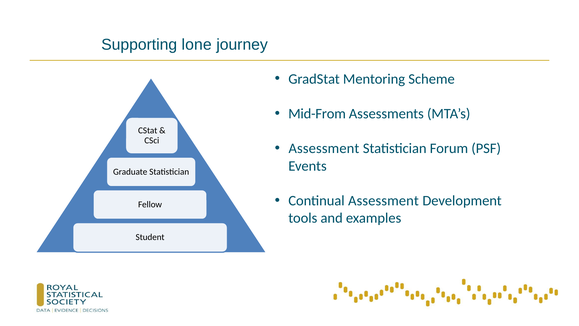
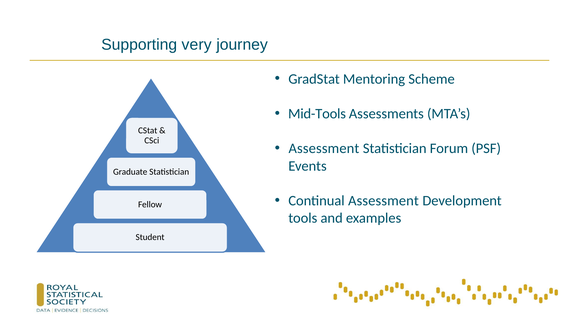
lone: lone -> very (197, 45)
Mid-From: Mid-From -> Mid-Tools (317, 114)
